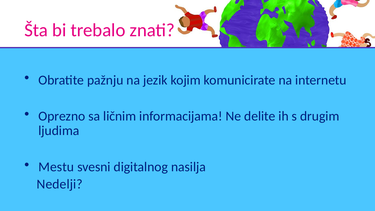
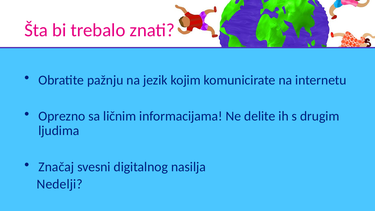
Mestu: Mestu -> Značaj (56, 167)
